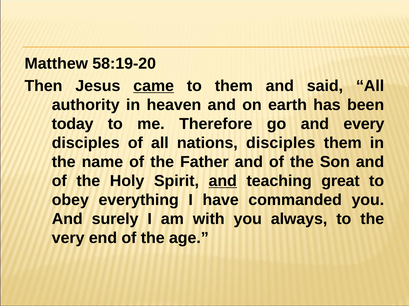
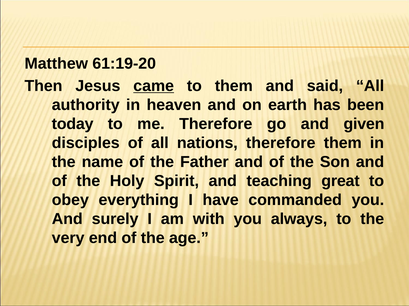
58:19-20: 58:19-20 -> 61:19-20 (124, 64)
every: every -> given (364, 124)
nations disciples: disciples -> therefore (281, 143)
and underline: present -> none (223, 181)
